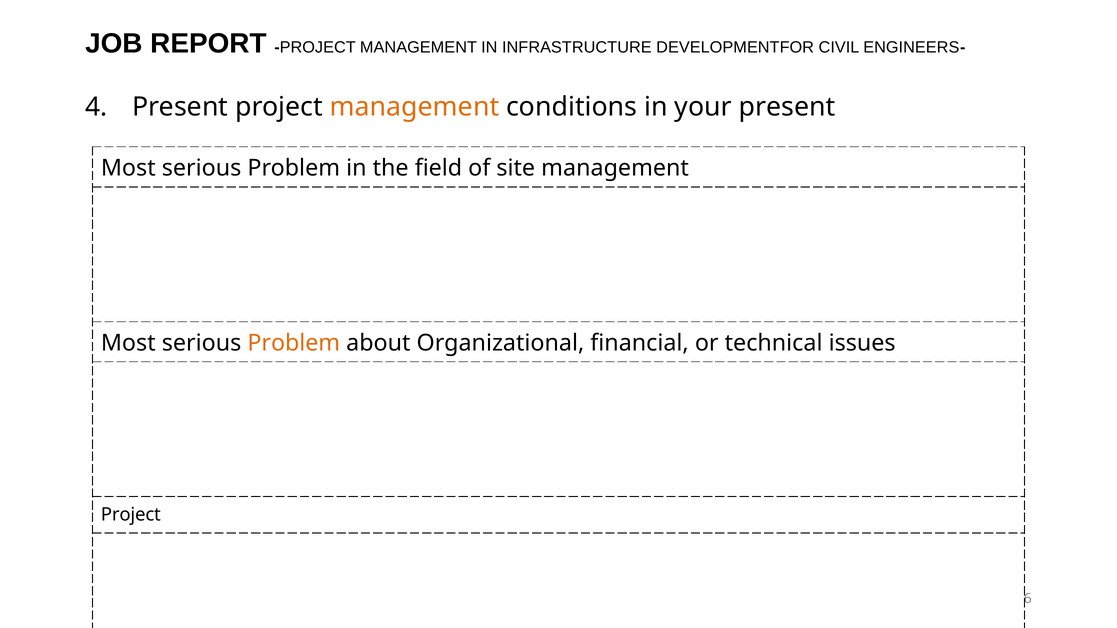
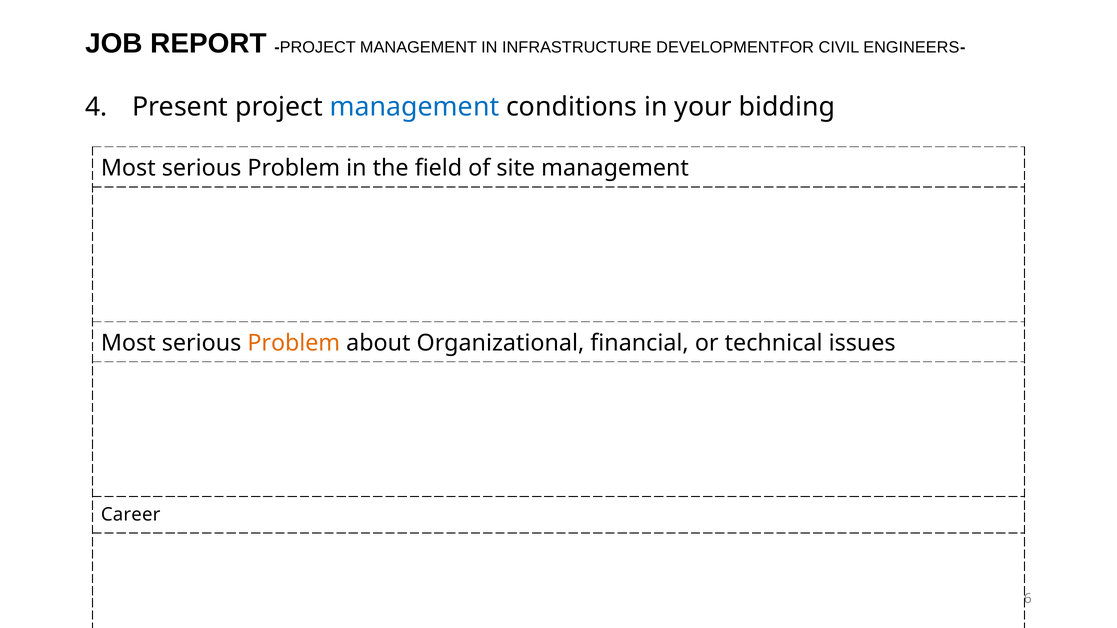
management colour: orange -> blue (414, 107)
your present: present -> bidding (787, 107)
Project: Project -> Career (131, 515)
